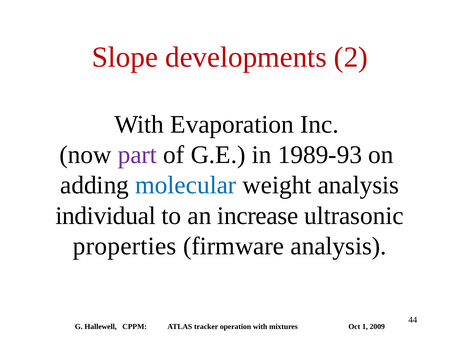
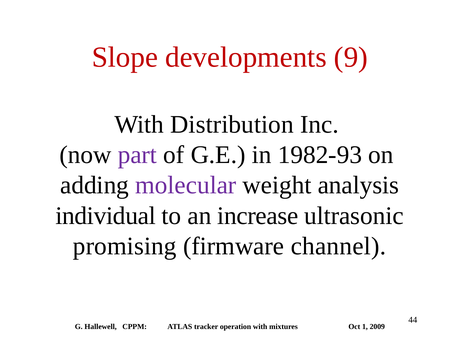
2: 2 -> 9 (351, 57)
Evaporation: Evaporation -> Distribution (232, 125)
1989-93: 1989-93 -> 1982-93 (320, 155)
molecular colour: blue -> purple (186, 185)
properties: properties -> promising (125, 246)
firmware analysis: analysis -> channel (338, 246)
